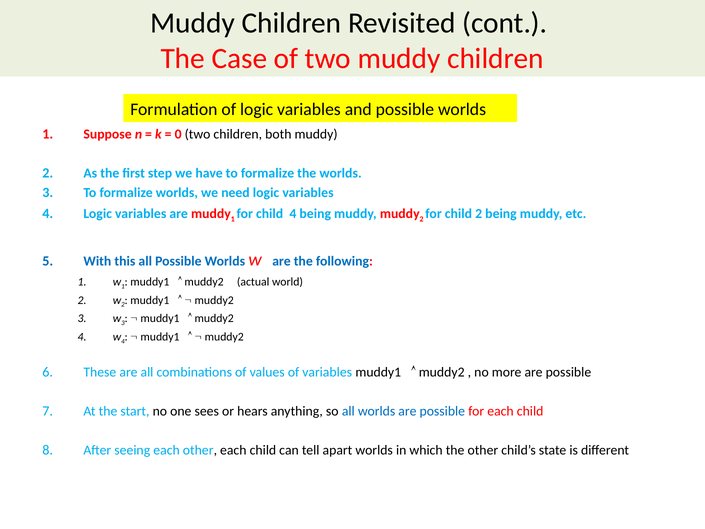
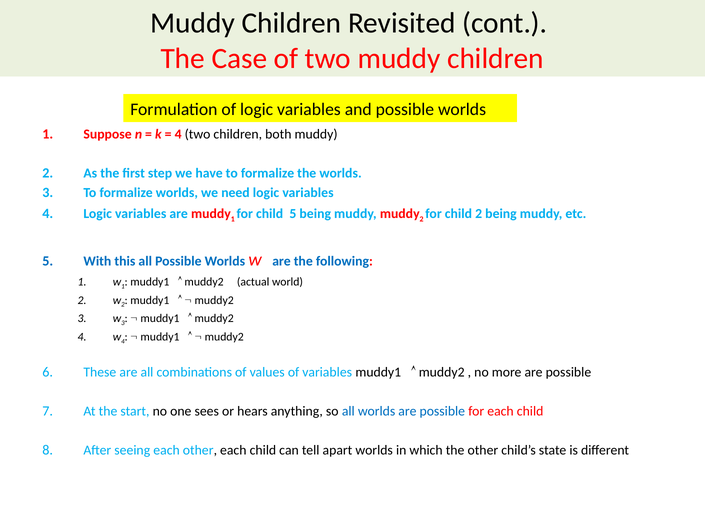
0: 0 -> 4 (178, 134)
child 4: 4 -> 5 (293, 214)
